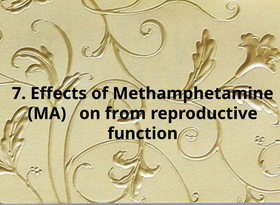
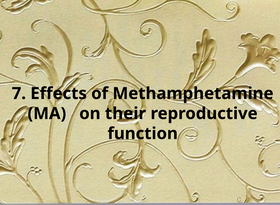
from: from -> their (125, 114)
